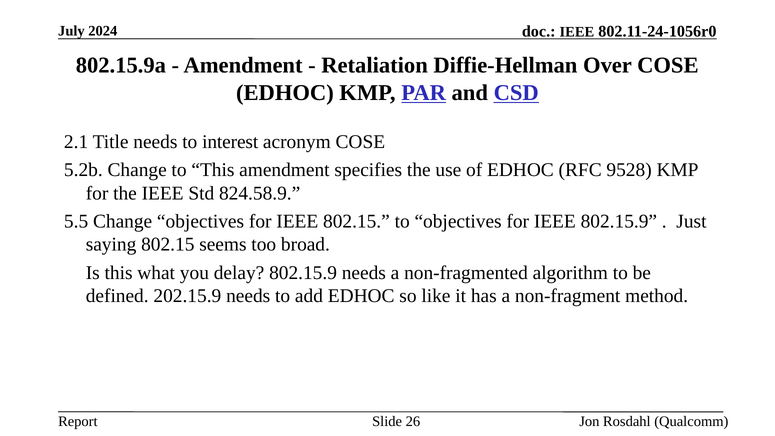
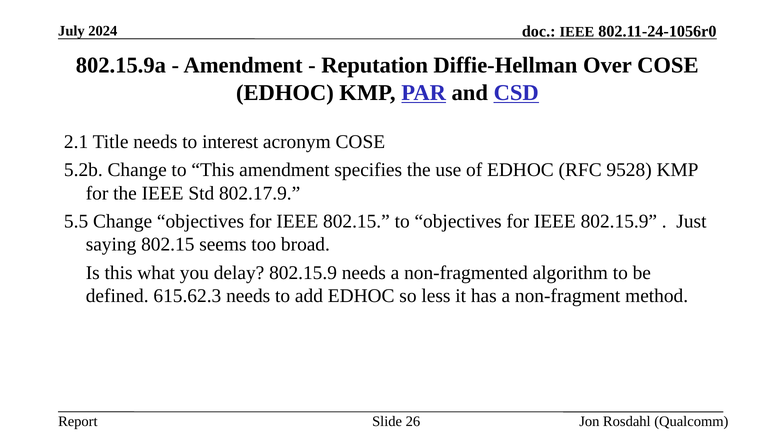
Retaliation: Retaliation -> Reputation (375, 65)
824.58.9: 824.58.9 -> 802.17.9 (260, 193)
202.15.9: 202.15.9 -> 615.62.3 (187, 296)
like: like -> less (436, 296)
